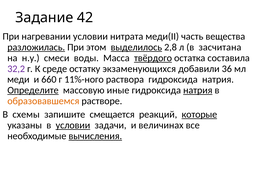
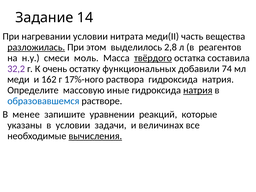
42: 42 -> 14 (85, 18)
выделилось underline: present -> none (136, 47)
засчитана: засчитана -> реагентов (220, 47)
воды: воды -> моль (86, 58)
среде: среде -> очень (55, 69)
экзаменующихся: экзаменующихся -> функциональных (139, 69)
36: 36 -> 74 (227, 69)
660: 660 -> 162 (49, 79)
11%-ного: 11%-ного -> 17%-ного (84, 79)
Определите underline: present -> none (33, 90)
образовавшемся colour: orange -> blue (43, 101)
схемы: схемы -> менее (26, 114)
смещается: смещается -> уравнении (112, 114)
которые underline: present -> none (199, 114)
условии underline: present -> none (73, 125)
